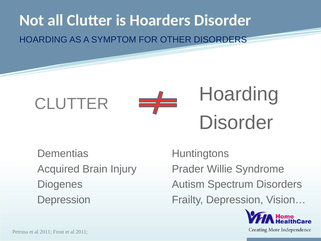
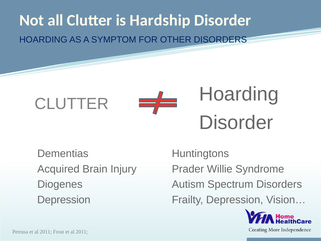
Hoarders: Hoarders -> Hardship (160, 20)
